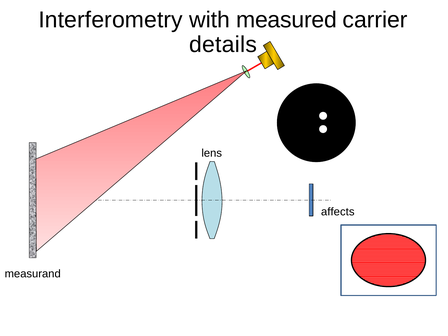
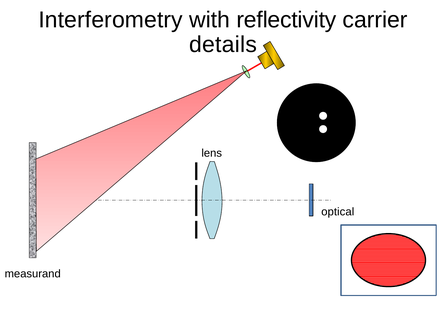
measured: measured -> reflectivity (286, 20)
affects: affects -> optical (338, 212)
